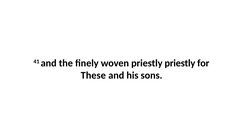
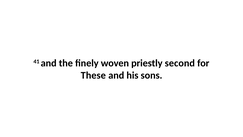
priestly priestly: priestly -> second (180, 63)
